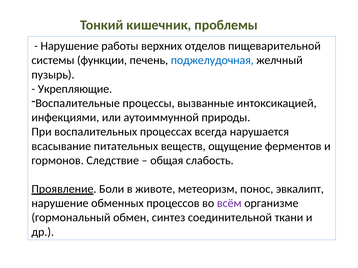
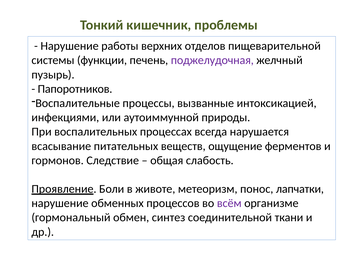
поджелудочная colour: blue -> purple (212, 60)
Укрепляющие: Укрепляющие -> Папоротников (75, 89)
эвкалипт: эвкалипт -> лапчатки (300, 189)
